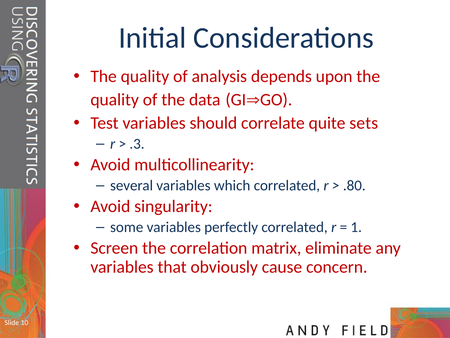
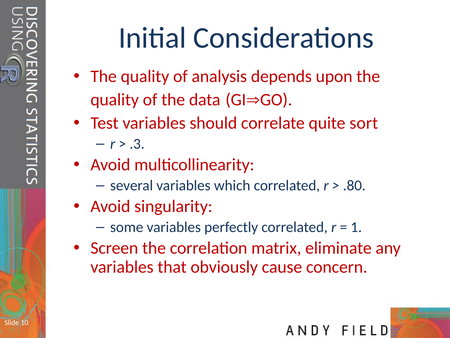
sets: sets -> sort (364, 123)
